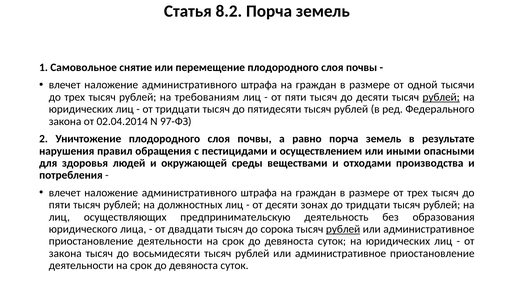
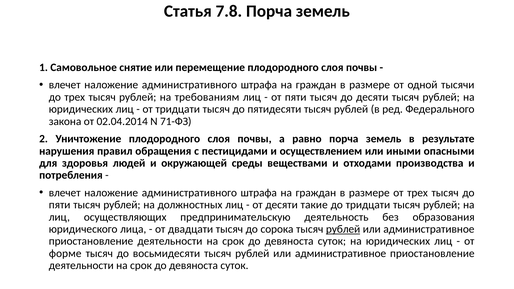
8.2: 8.2 -> 7.8 (229, 11)
рублей underline: present -> none (441, 97)
97-ФЗ: 97-ФЗ -> 71-ФЗ (176, 121)
зонах: зонах -> такие (314, 205)
закона: закона -> форме (65, 254)
